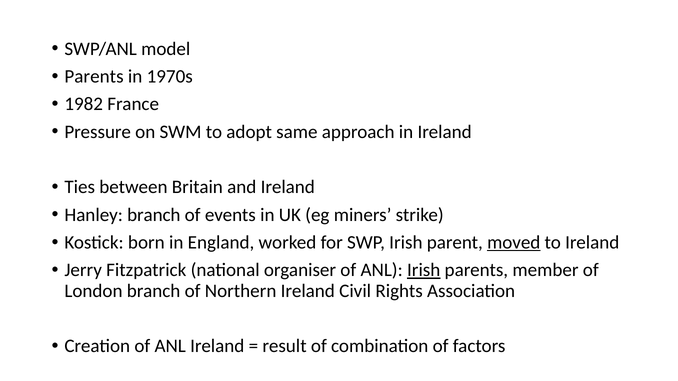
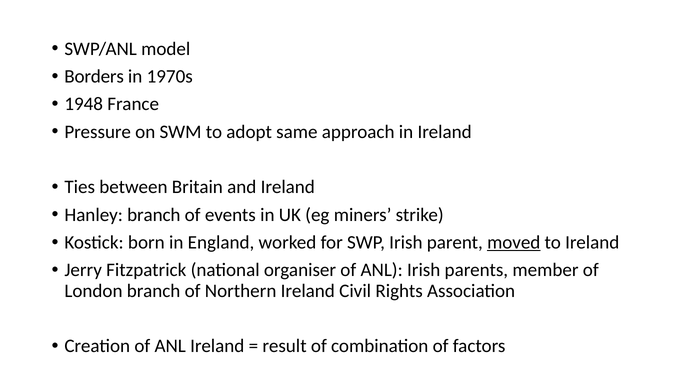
Parents: Parents -> Borders (94, 77)
1982: 1982 -> 1948 (84, 104)
Irish underline: present -> none (424, 270)
